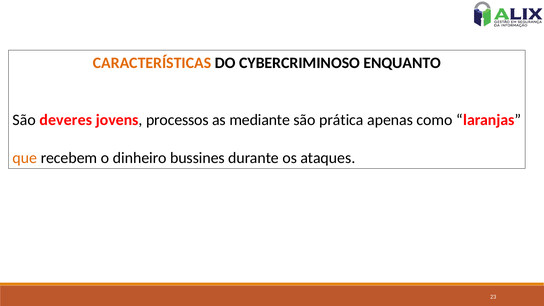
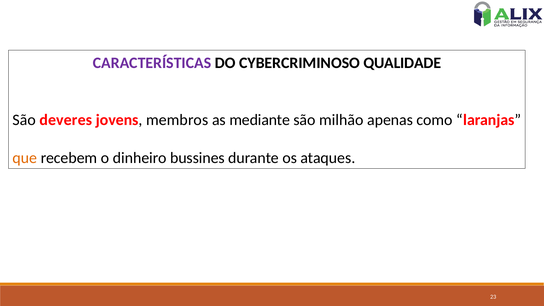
CARACTERÍSTICAS colour: orange -> purple (152, 63)
ENQUANTO: ENQUANTO -> QUALIDADE (402, 63)
processos: processos -> membros (177, 120)
prática: prática -> milhão (341, 120)
